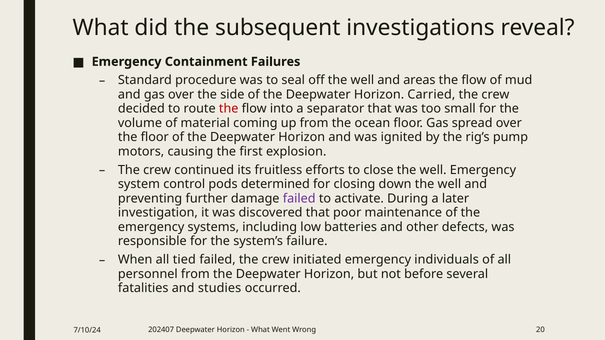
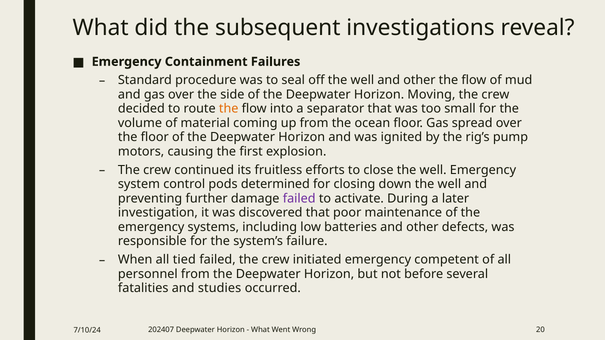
well and areas: areas -> other (419, 80)
Carried: Carried -> Moving (431, 95)
the colour: red -> orange (229, 109)
individuals: individuals -> competent (447, 260)
